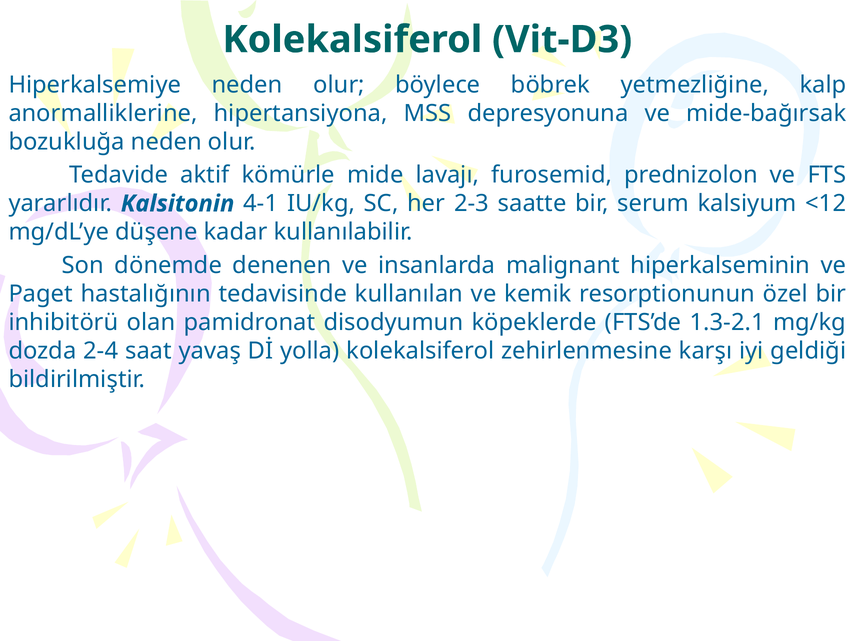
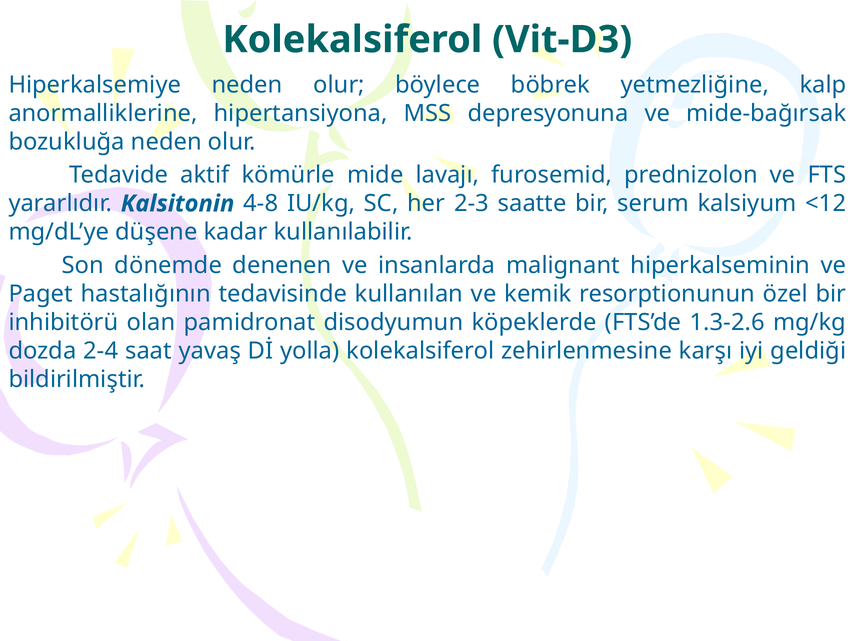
4-1: 4-1 -> 4-8 (261, 204)
1.3-2.1: 1.3-2.1 -> 1.3-2.6 (727, 323)
